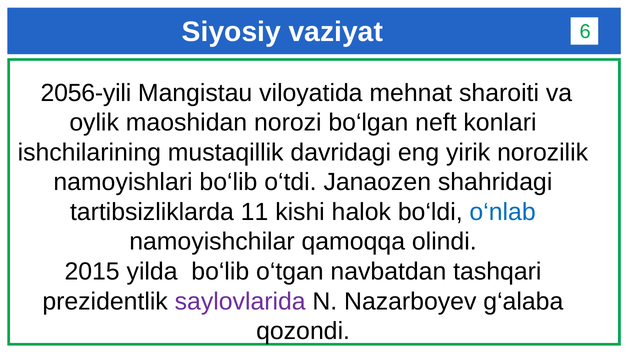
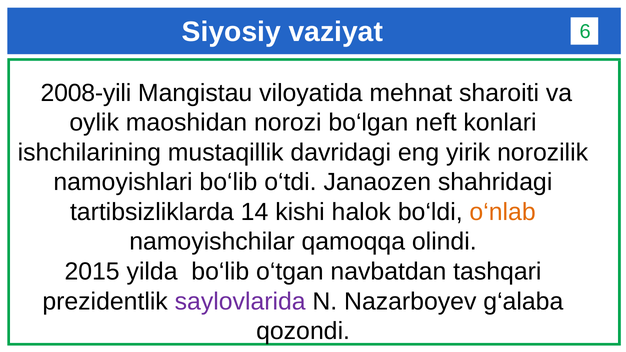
2056-yili: 2056-yili -> 2008-yili (86, 93)
11: 11 -> 14 (255, 212)
o‘nlab colour: blue -> orange (503, 212)
